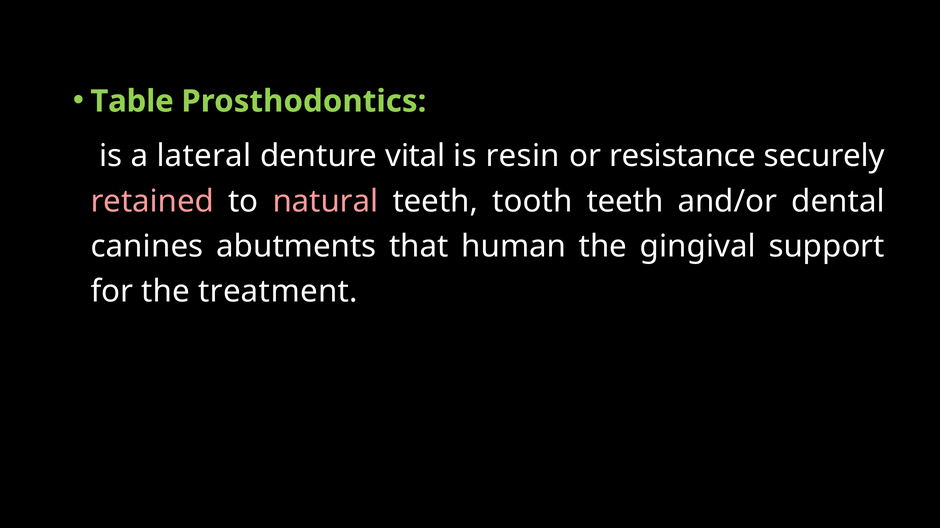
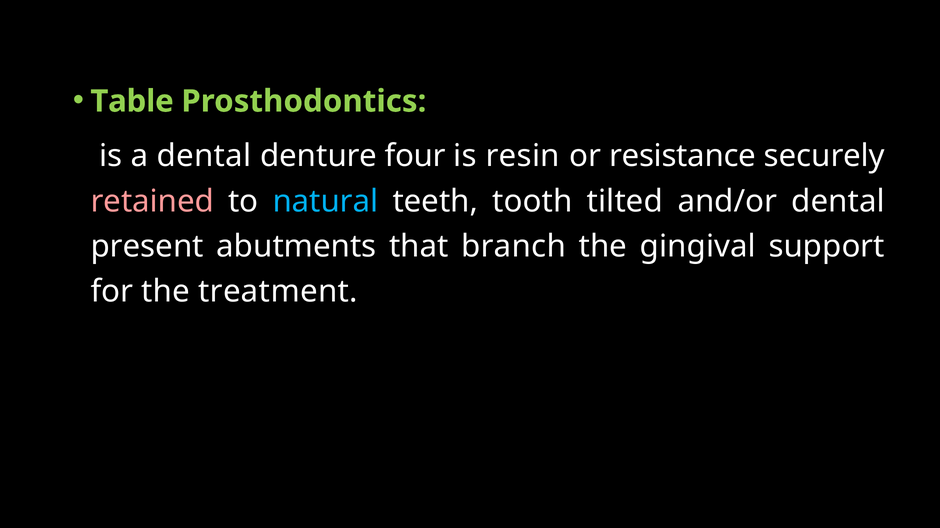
a lateral: lateral -> dental (204, 156)
vital: vital -> four (415, 156)
natural colour: pink -> light blue (326, 202)
tooth teeth: teeth -> tilted (625, 202)
canines: canines -> present (147, 247)
human: human -> branch (514, 247)
